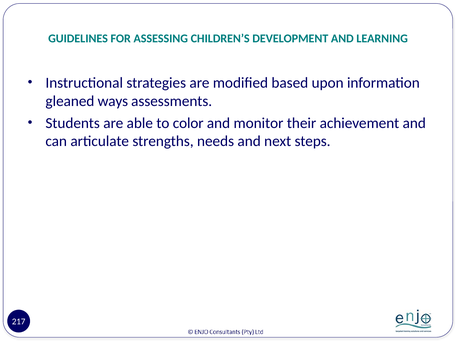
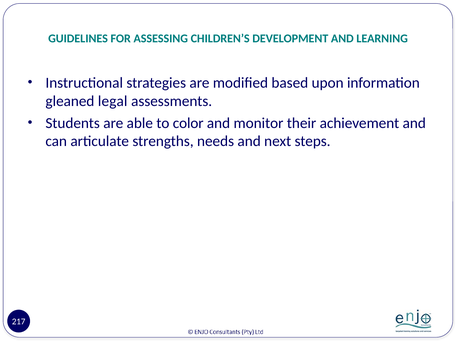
ways: ways -> legal (113, 101)
